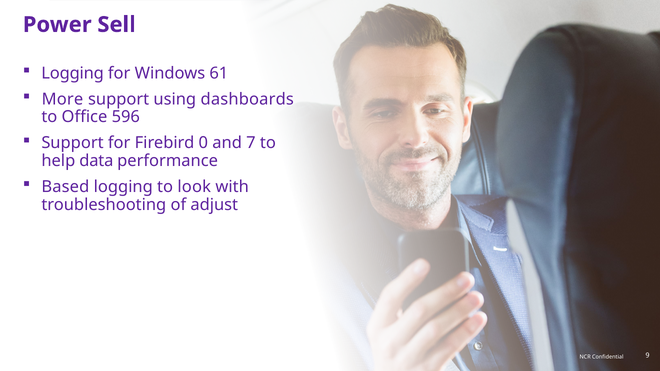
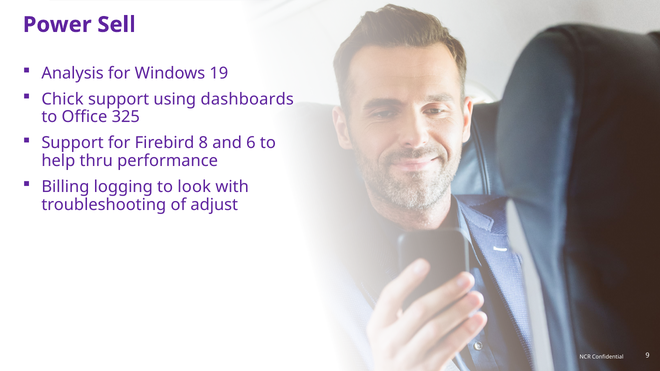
Logging: Logging -> Analysis (73, 73)
61: 61 -> 19 (219, 73)
More: More -> Chick (63, 99)
596: 596 -> 325 (126, 117)
0: 0 -> 8 (203, 143)
7: 7 -> 6 (251, 143)
data: data -> thru (96, 161)
Based: Based -> Billing (65, 187)
